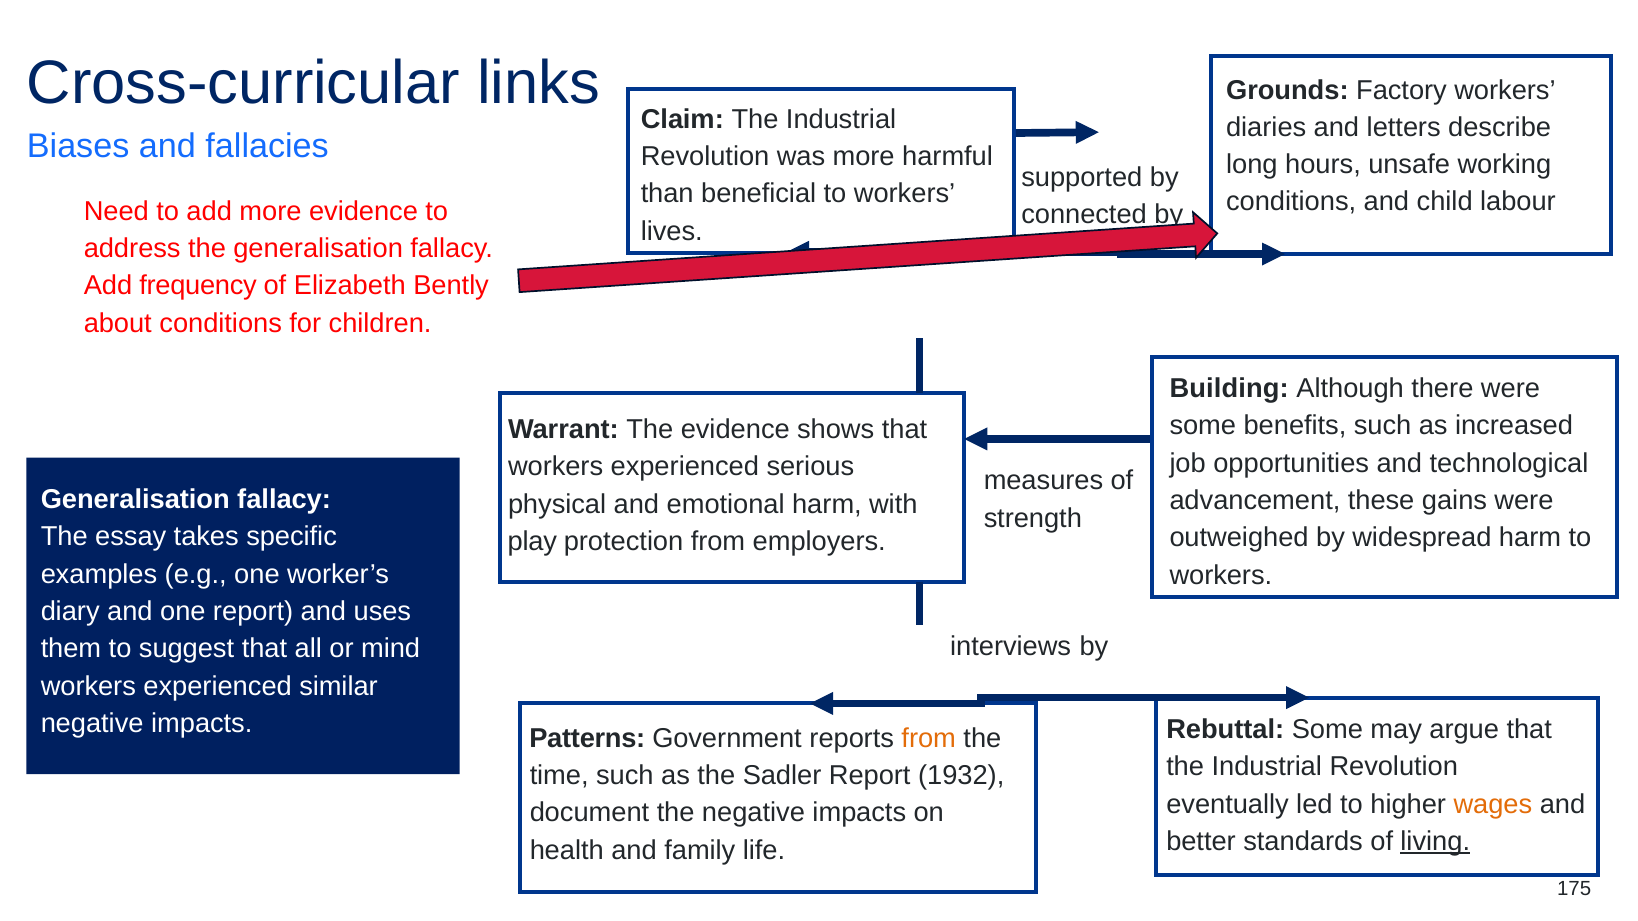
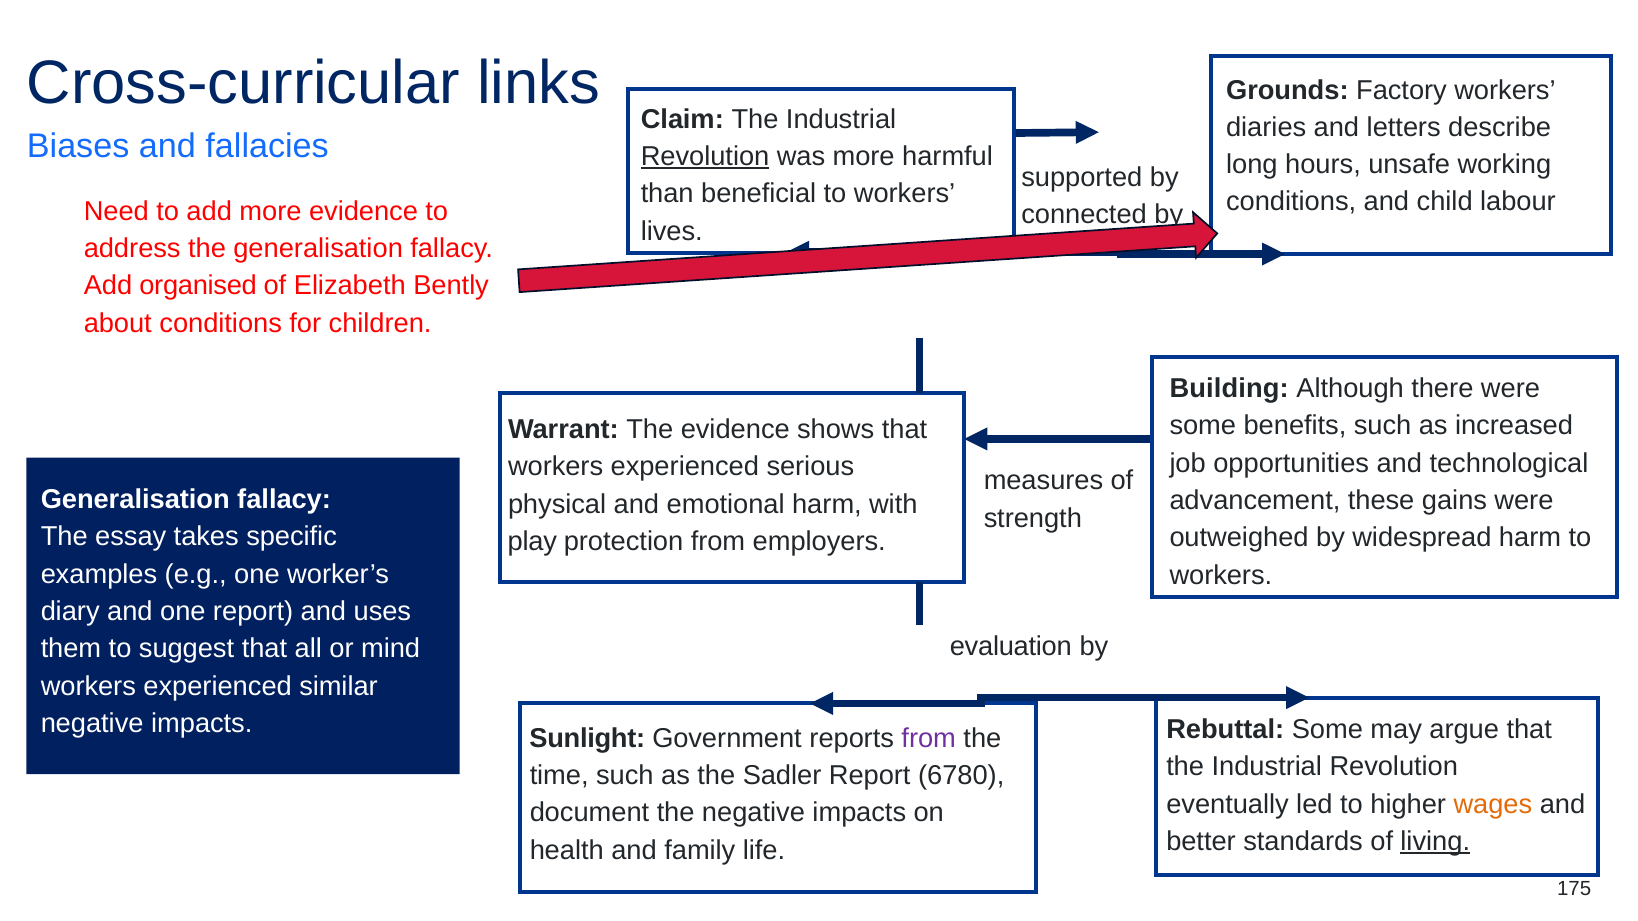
Revolution underline: none -> present (705, 157)
frequency: frequency -> organised (198, 286)
interviews: interviews -> evaluation (1011, 647)
Patterns: Patterns -> Sunlight (587, 739)
from colour: orange -> purple (929, 739)
1932: 1932 -> 6780 (961, 776)
